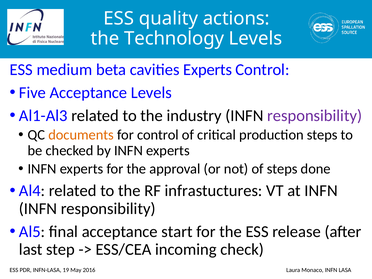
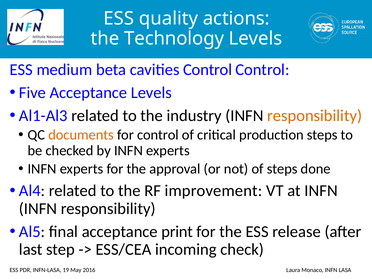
cavities Experts: Experts -> Control (208, 70)
responsibility colour: purple -> orange (315, 116)
infrastuctures: infrastuctures -> improvement (213, 191)
start: start -> print (177, 232)
